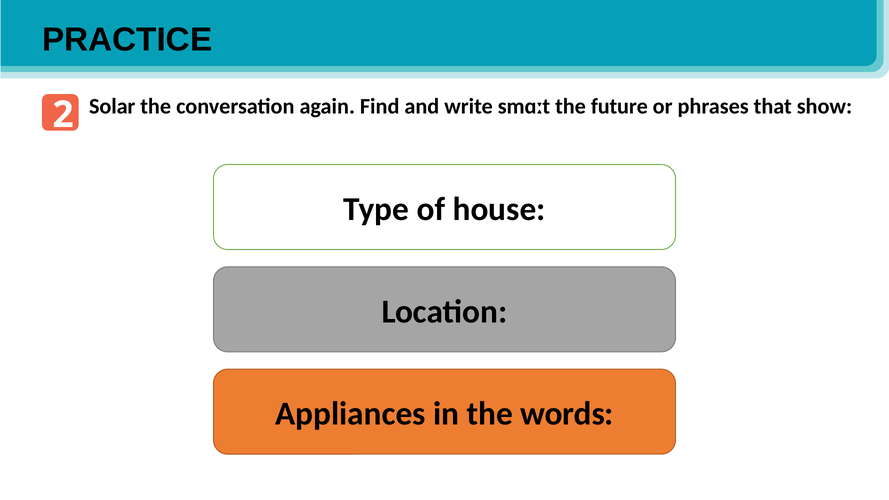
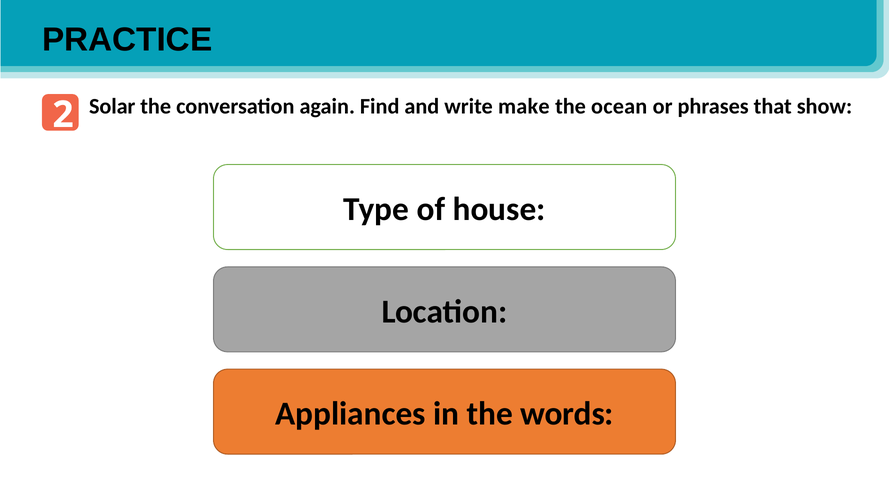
smɑːt: smɑːt -> make (524, 106)
future: future -> ocean (619, 106)
